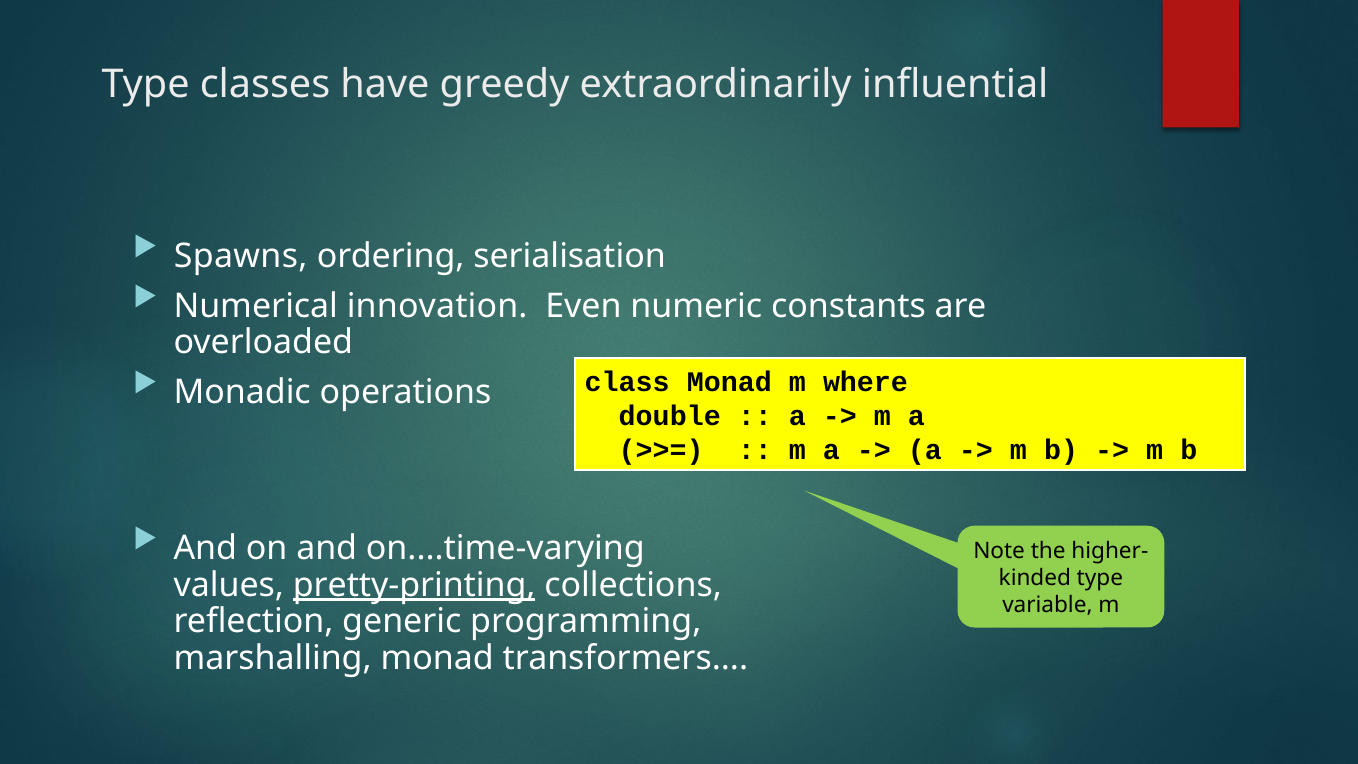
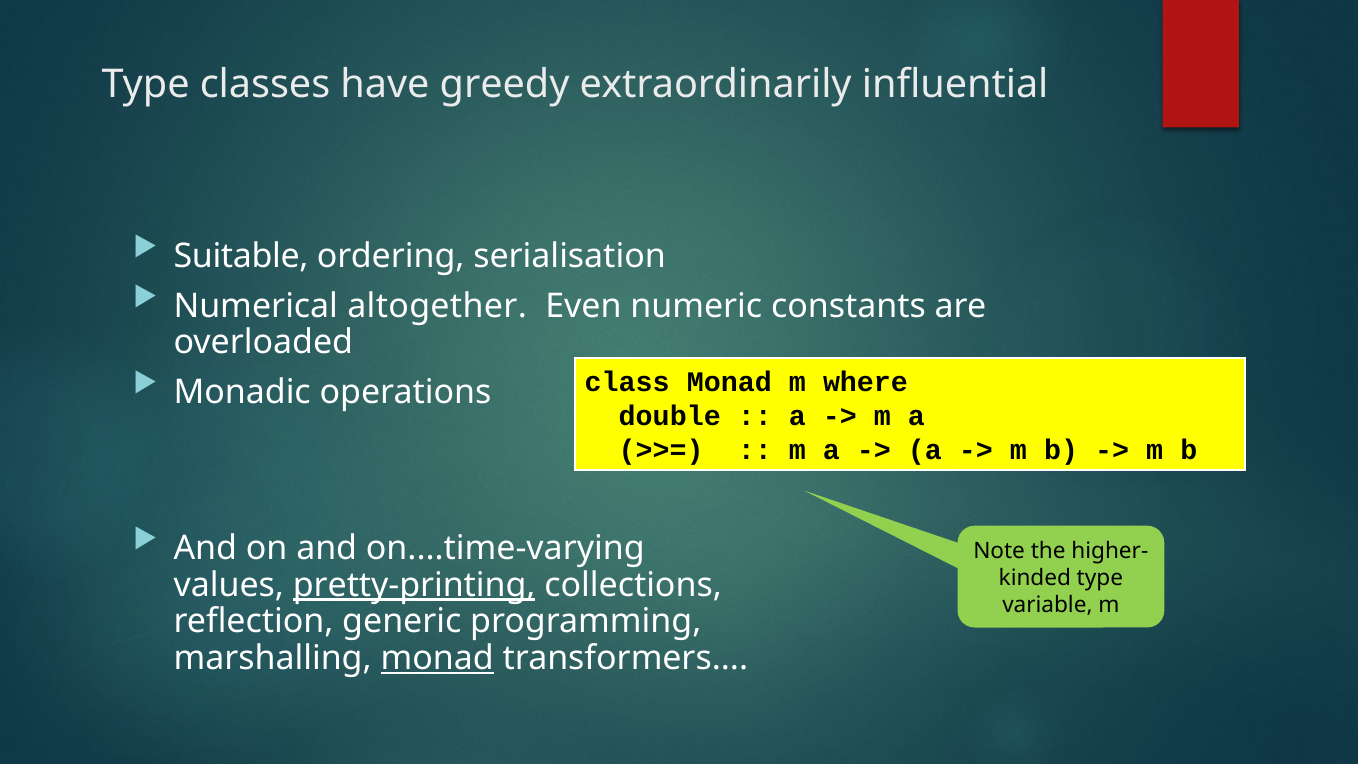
Spawns: Spawns -> Suitable (241, 257)
innovation: innovation -> altogether (437, 306)
monad underline: none -> present (437, 658)
